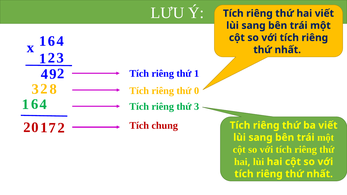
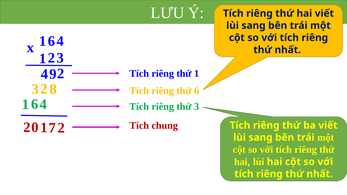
thứ 0: 0 -> 6 (197, 91)
